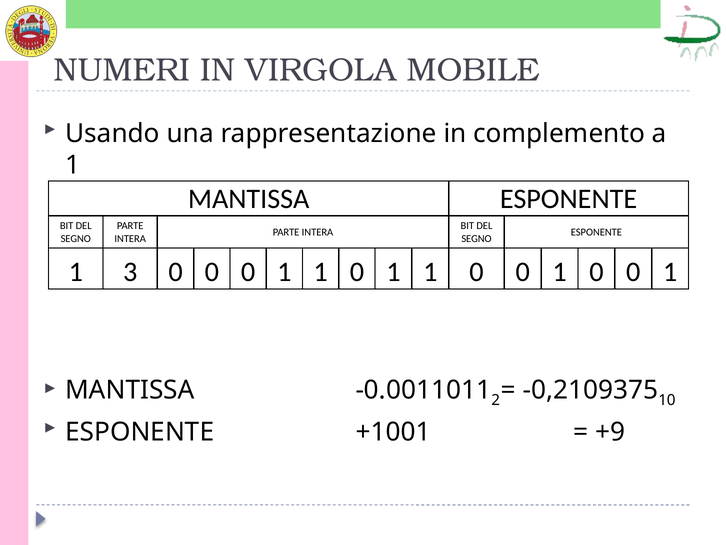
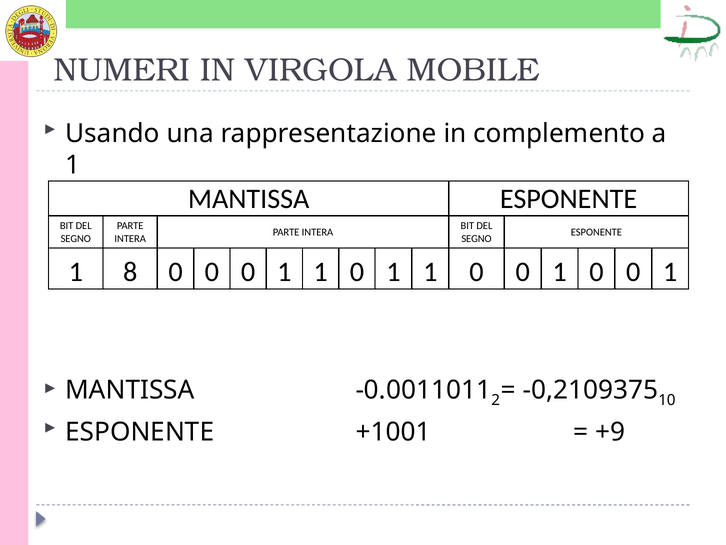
3: 3 -> 8 (130, 272)
